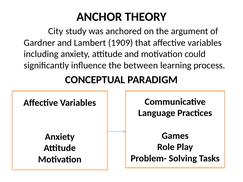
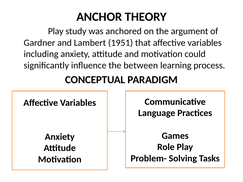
City: City -> Play (56, 31)
1909: 1909 -> 1951 (121, 43)
